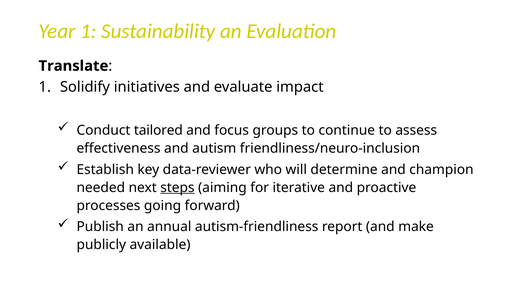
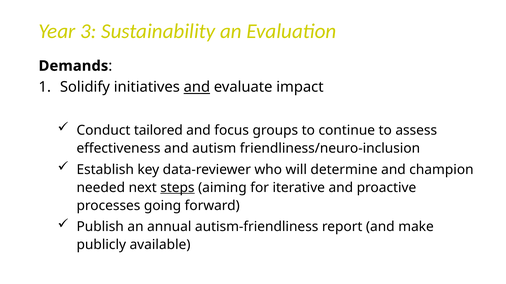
Year 1: 1 -> 3 (88, 31)
Translate: Translate -> Demands (73, 66)
and underline: none -> present (197, 87)
